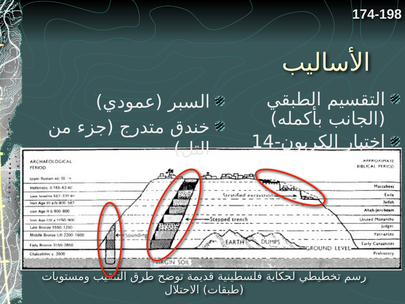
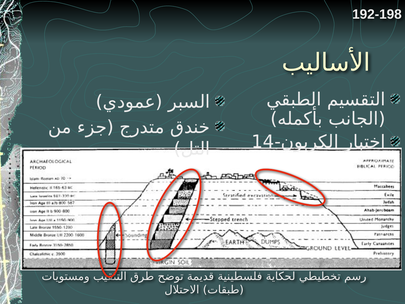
174-198: 174-198 -> 192-198 (377, 14)
